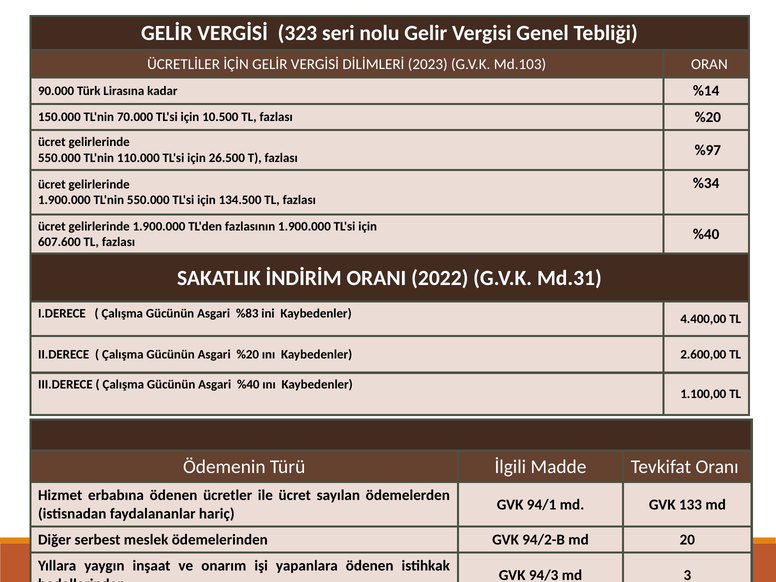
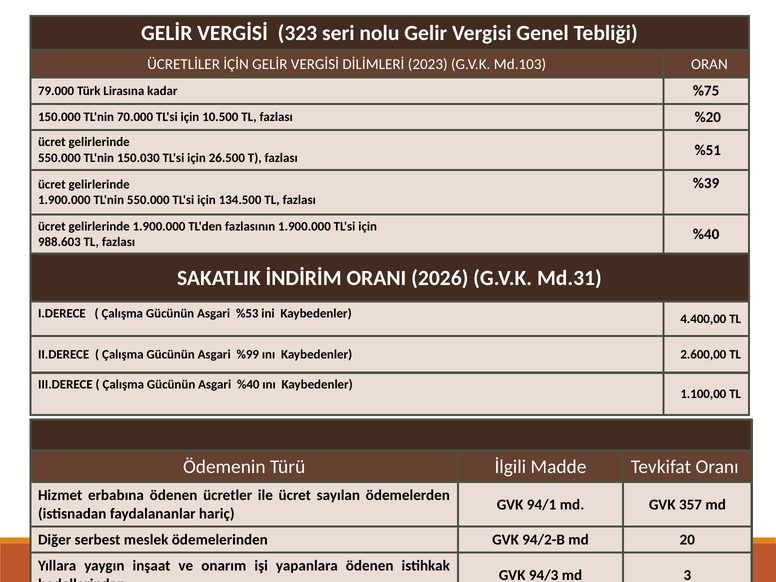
90.000: 90.000 -> 79.000 (56, 91)
%14: %14 -> %75 (706, 91)
%97: %97 -> %51 (708, 150)
110.000: 110.000 -> 150.030 (138, 158)
%34: %34 -> %39 (706, 183)
607.600: 607.600 -> 988.603 (59, 242)
2022: 2022 -> 2026 (440, 278)
%83: %83 -> %53 (247, 314)
Asgari %20: %20 -> %99 (248, 354)
133: 133 -> 357 (691, 505)
